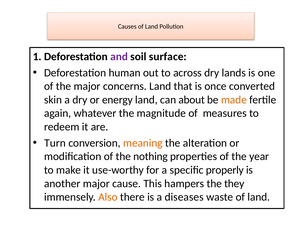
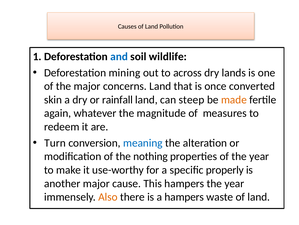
and colour: purple -> blue (119, 56)
surface: surface -> wildlife (168, 56)
human: human -> mining (125, 72)
energy: energy -> rainfall (117, 99)
about: about -> steep (191, 99)
meaning colour: orange -> blue (143, 142)
hampers the they: they -> year (234, 183)
a diseases: diseases -> hampers (184, 196)
